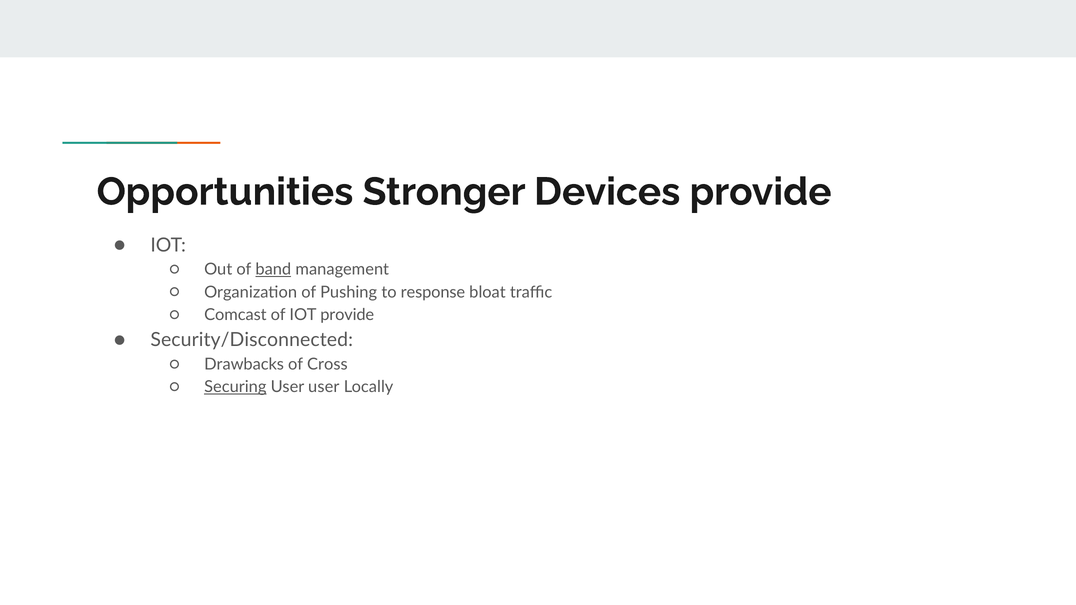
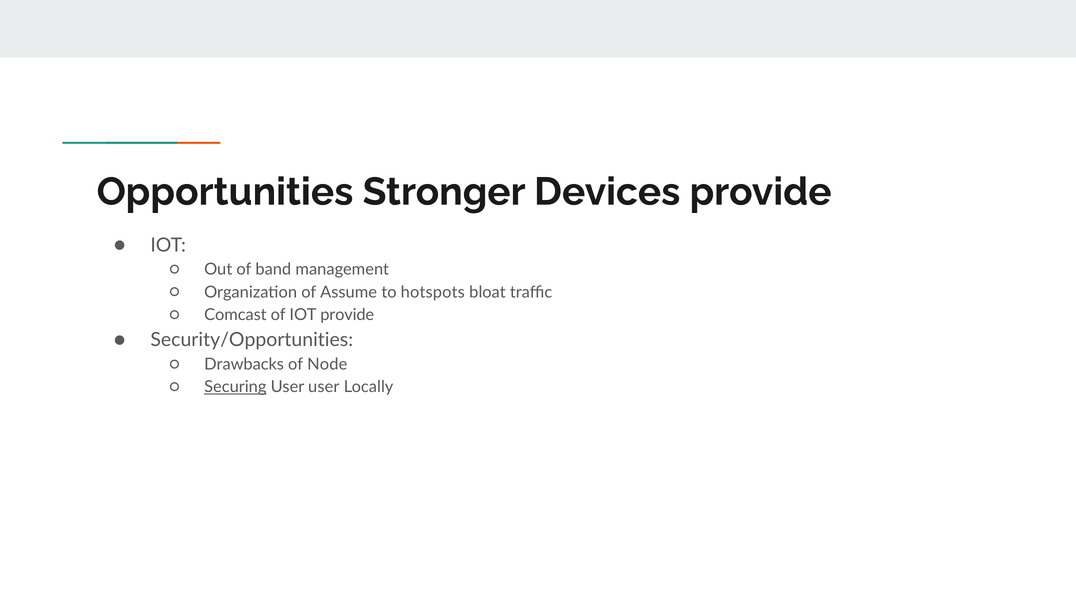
band underline: present -> none (273, 270)
Pushing: Pushing -> Assume (349, 292)
response: response -> hotspots (433, 292)
Security/Disconnected: Security/Disconnected -> Security/Opportunities (252, 340)
Cross: Cross -> Node (327, 364)
